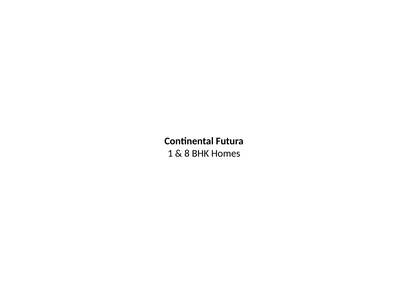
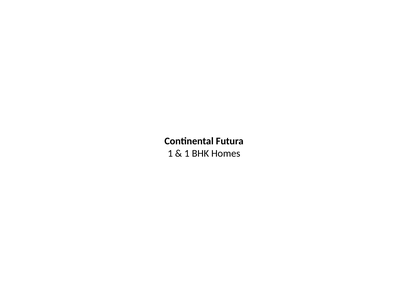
8: 8 -> 1 (187, 153)
